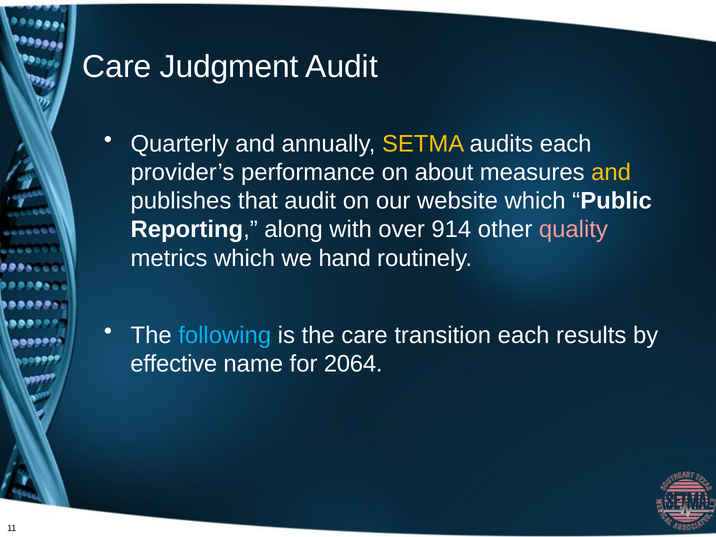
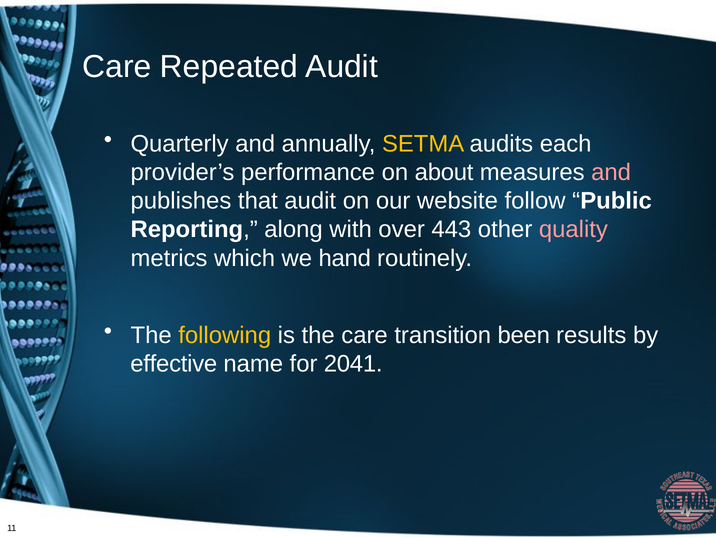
Judgment: Judgment -> Repeated (229, 67)
and colour: yellow -> pink (611, 172)
website which: which -> follow (535, 201)
914: 914 -> 443 (451, 230)
following colour: light blue -> yellow (225, 335)
transition each: each -> been (524, 335)
2064: 2064 -> 2041 (353, 364)
